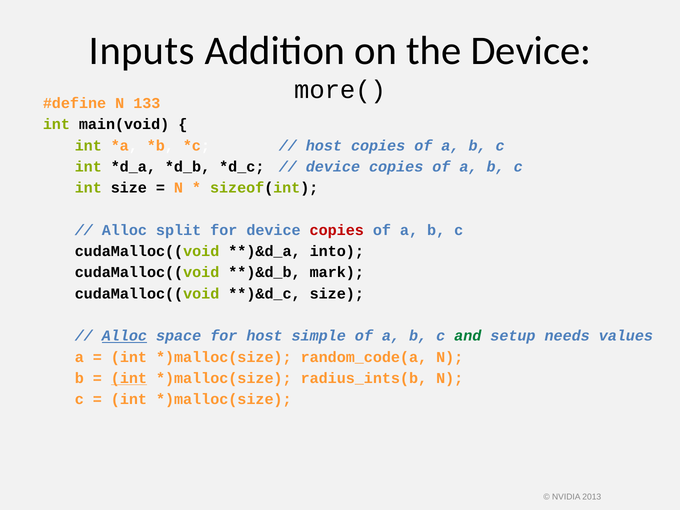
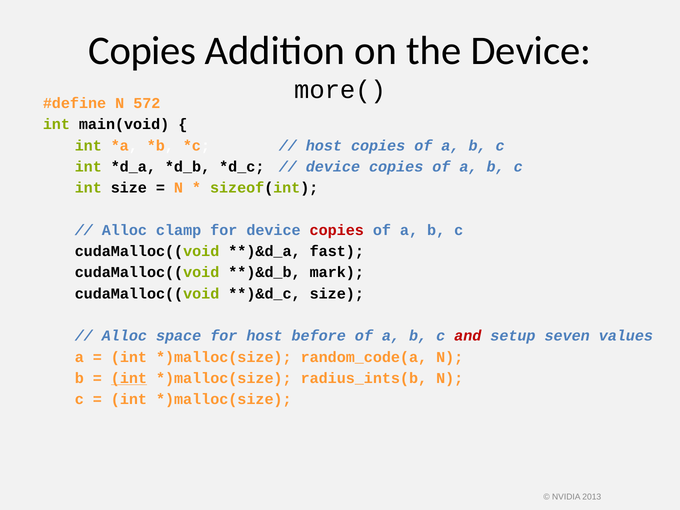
Inputs: Inputs -> Copies (142, 51)
133: 133 -> 572 (147, 103)
split: split -> clamp (179, 230)
into: into -> fast (337, 251)
Alloc underline: present -> none (124, 336)
simple: simple -> before (319, 336)
and colour: green -> red (468, 336)
needs: needs -> seven (567, 336)
